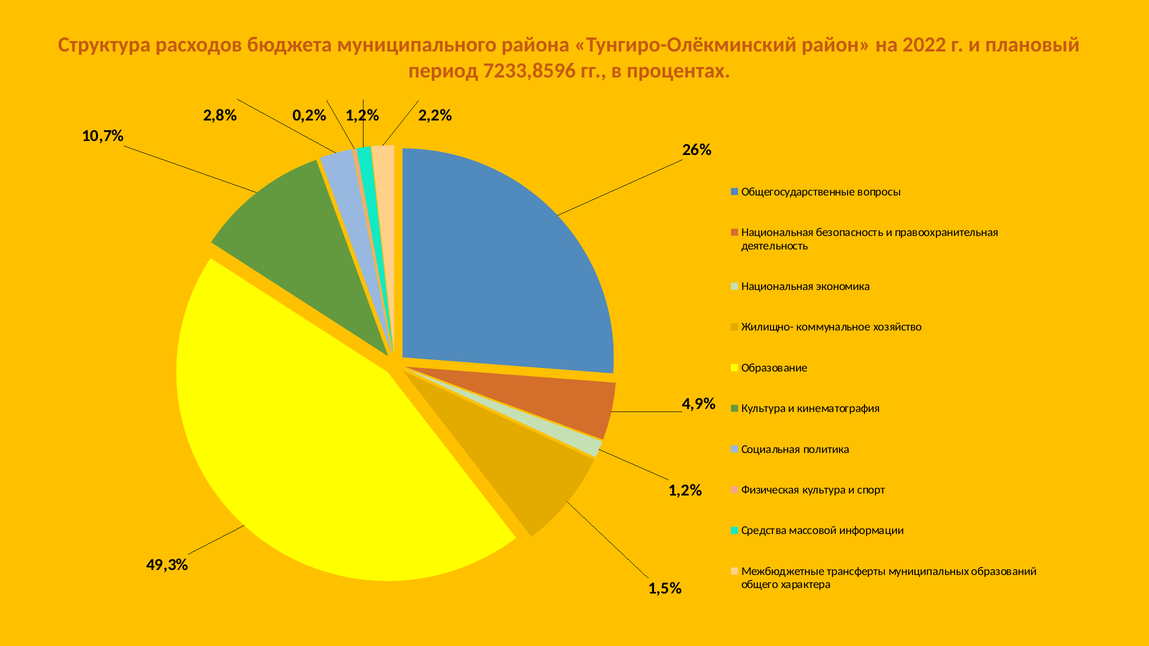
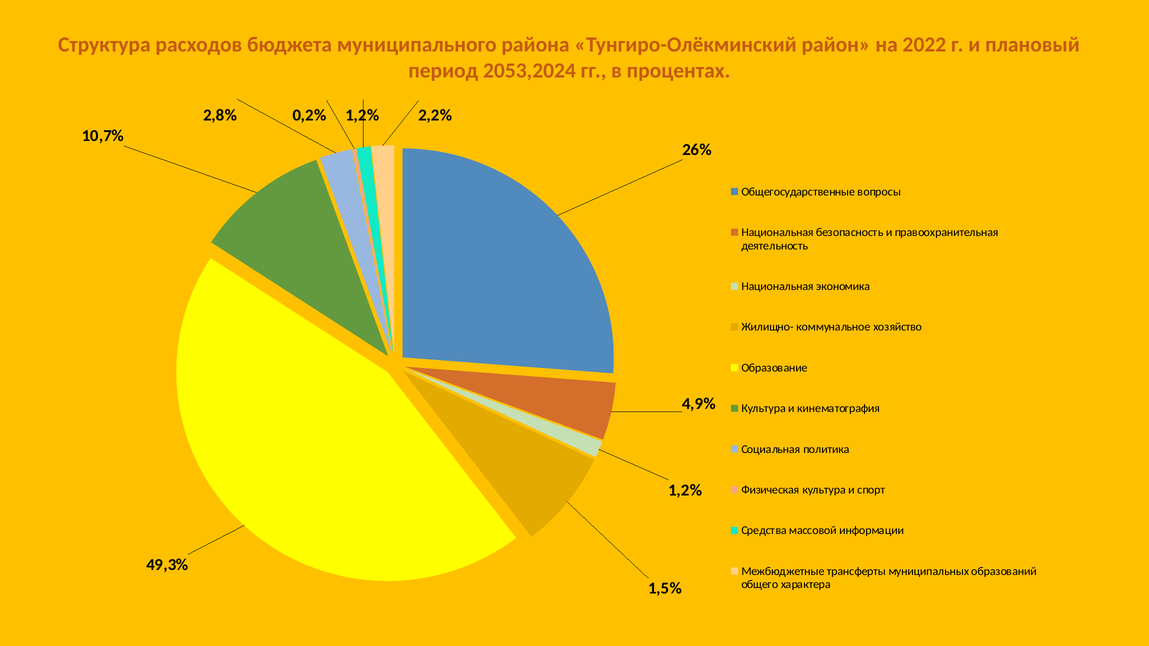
7233,8596: 7233,8596 -> 2053,2024 (529, 70)
